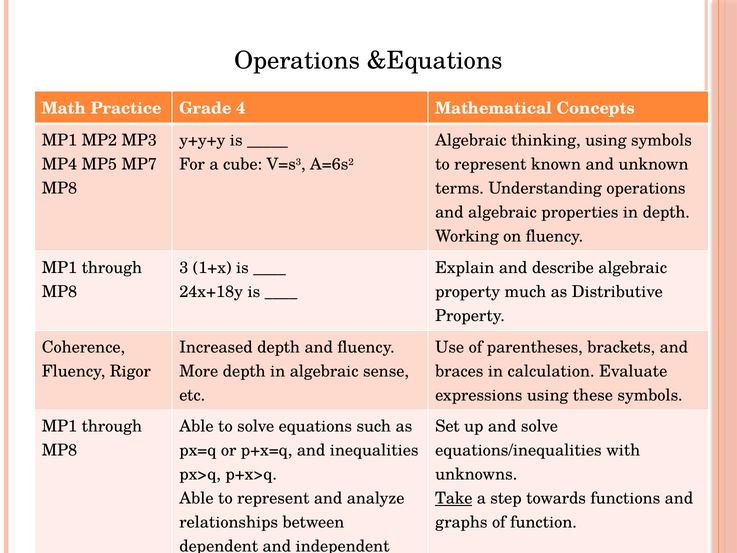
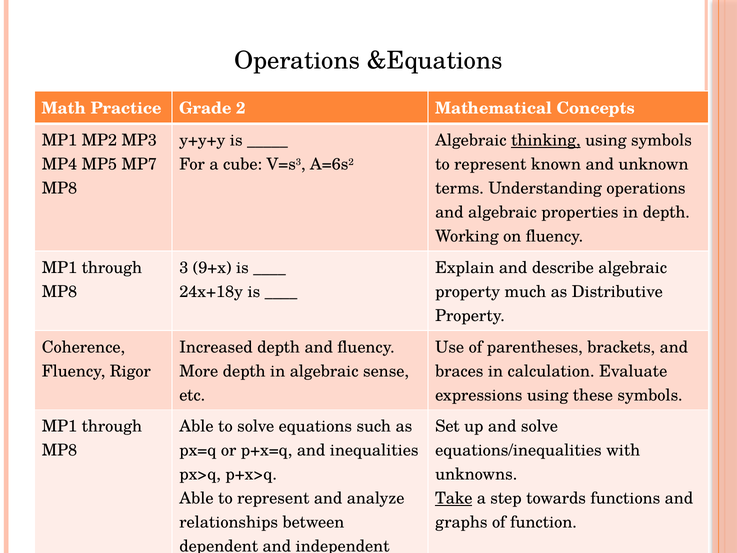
4: 4 -> 2 (241, 109)
thinking underline: none -> present (546, 141)
1+x: 1+x -> 9+x (212, 268)
